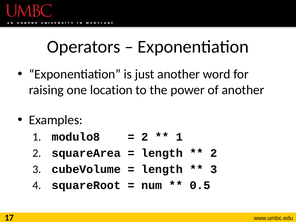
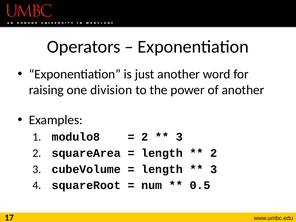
location: location -> division (111, 90)
1: 1 -> 3 (179, 137)
